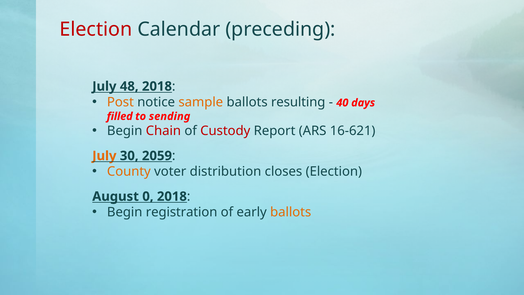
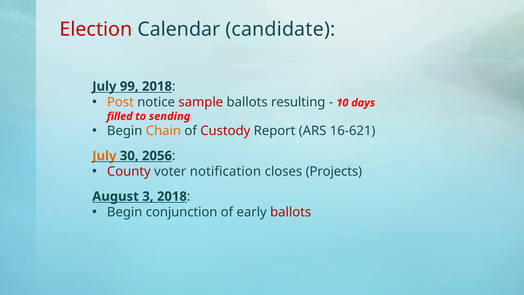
preceding: preceding -> candidate (280, 29)
48: 48 -> 99 (129, 86)
sample colour: orange -> red (201, 102)
40: 40 -> 10 (342, 103)
Chain colour: red -> orange (163, 131)
2059: 2059 -> 2056 (157, 156)
County colour: orange -> red (129, 171)
distribution: distribution -> notification (225, 171)
closes Election: Election -> Projects (334, 171)
0: 0 -> 3 (148, 196)
registration: registration -> conjunction (182, 212)
ballots colour: orange -> red (291, 212)
